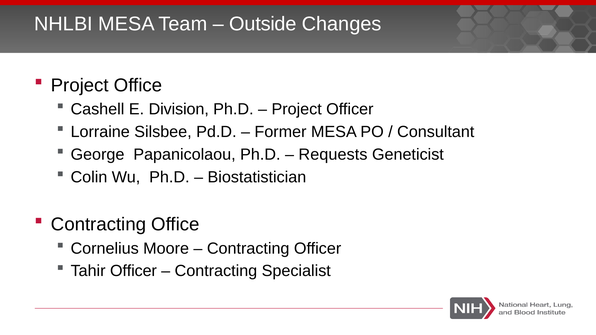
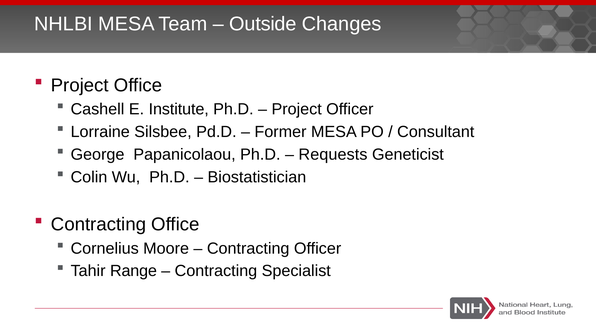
Division: Division -> Institute (179, 109)
Tahir Officer: Officer -> Range (133, 271)
